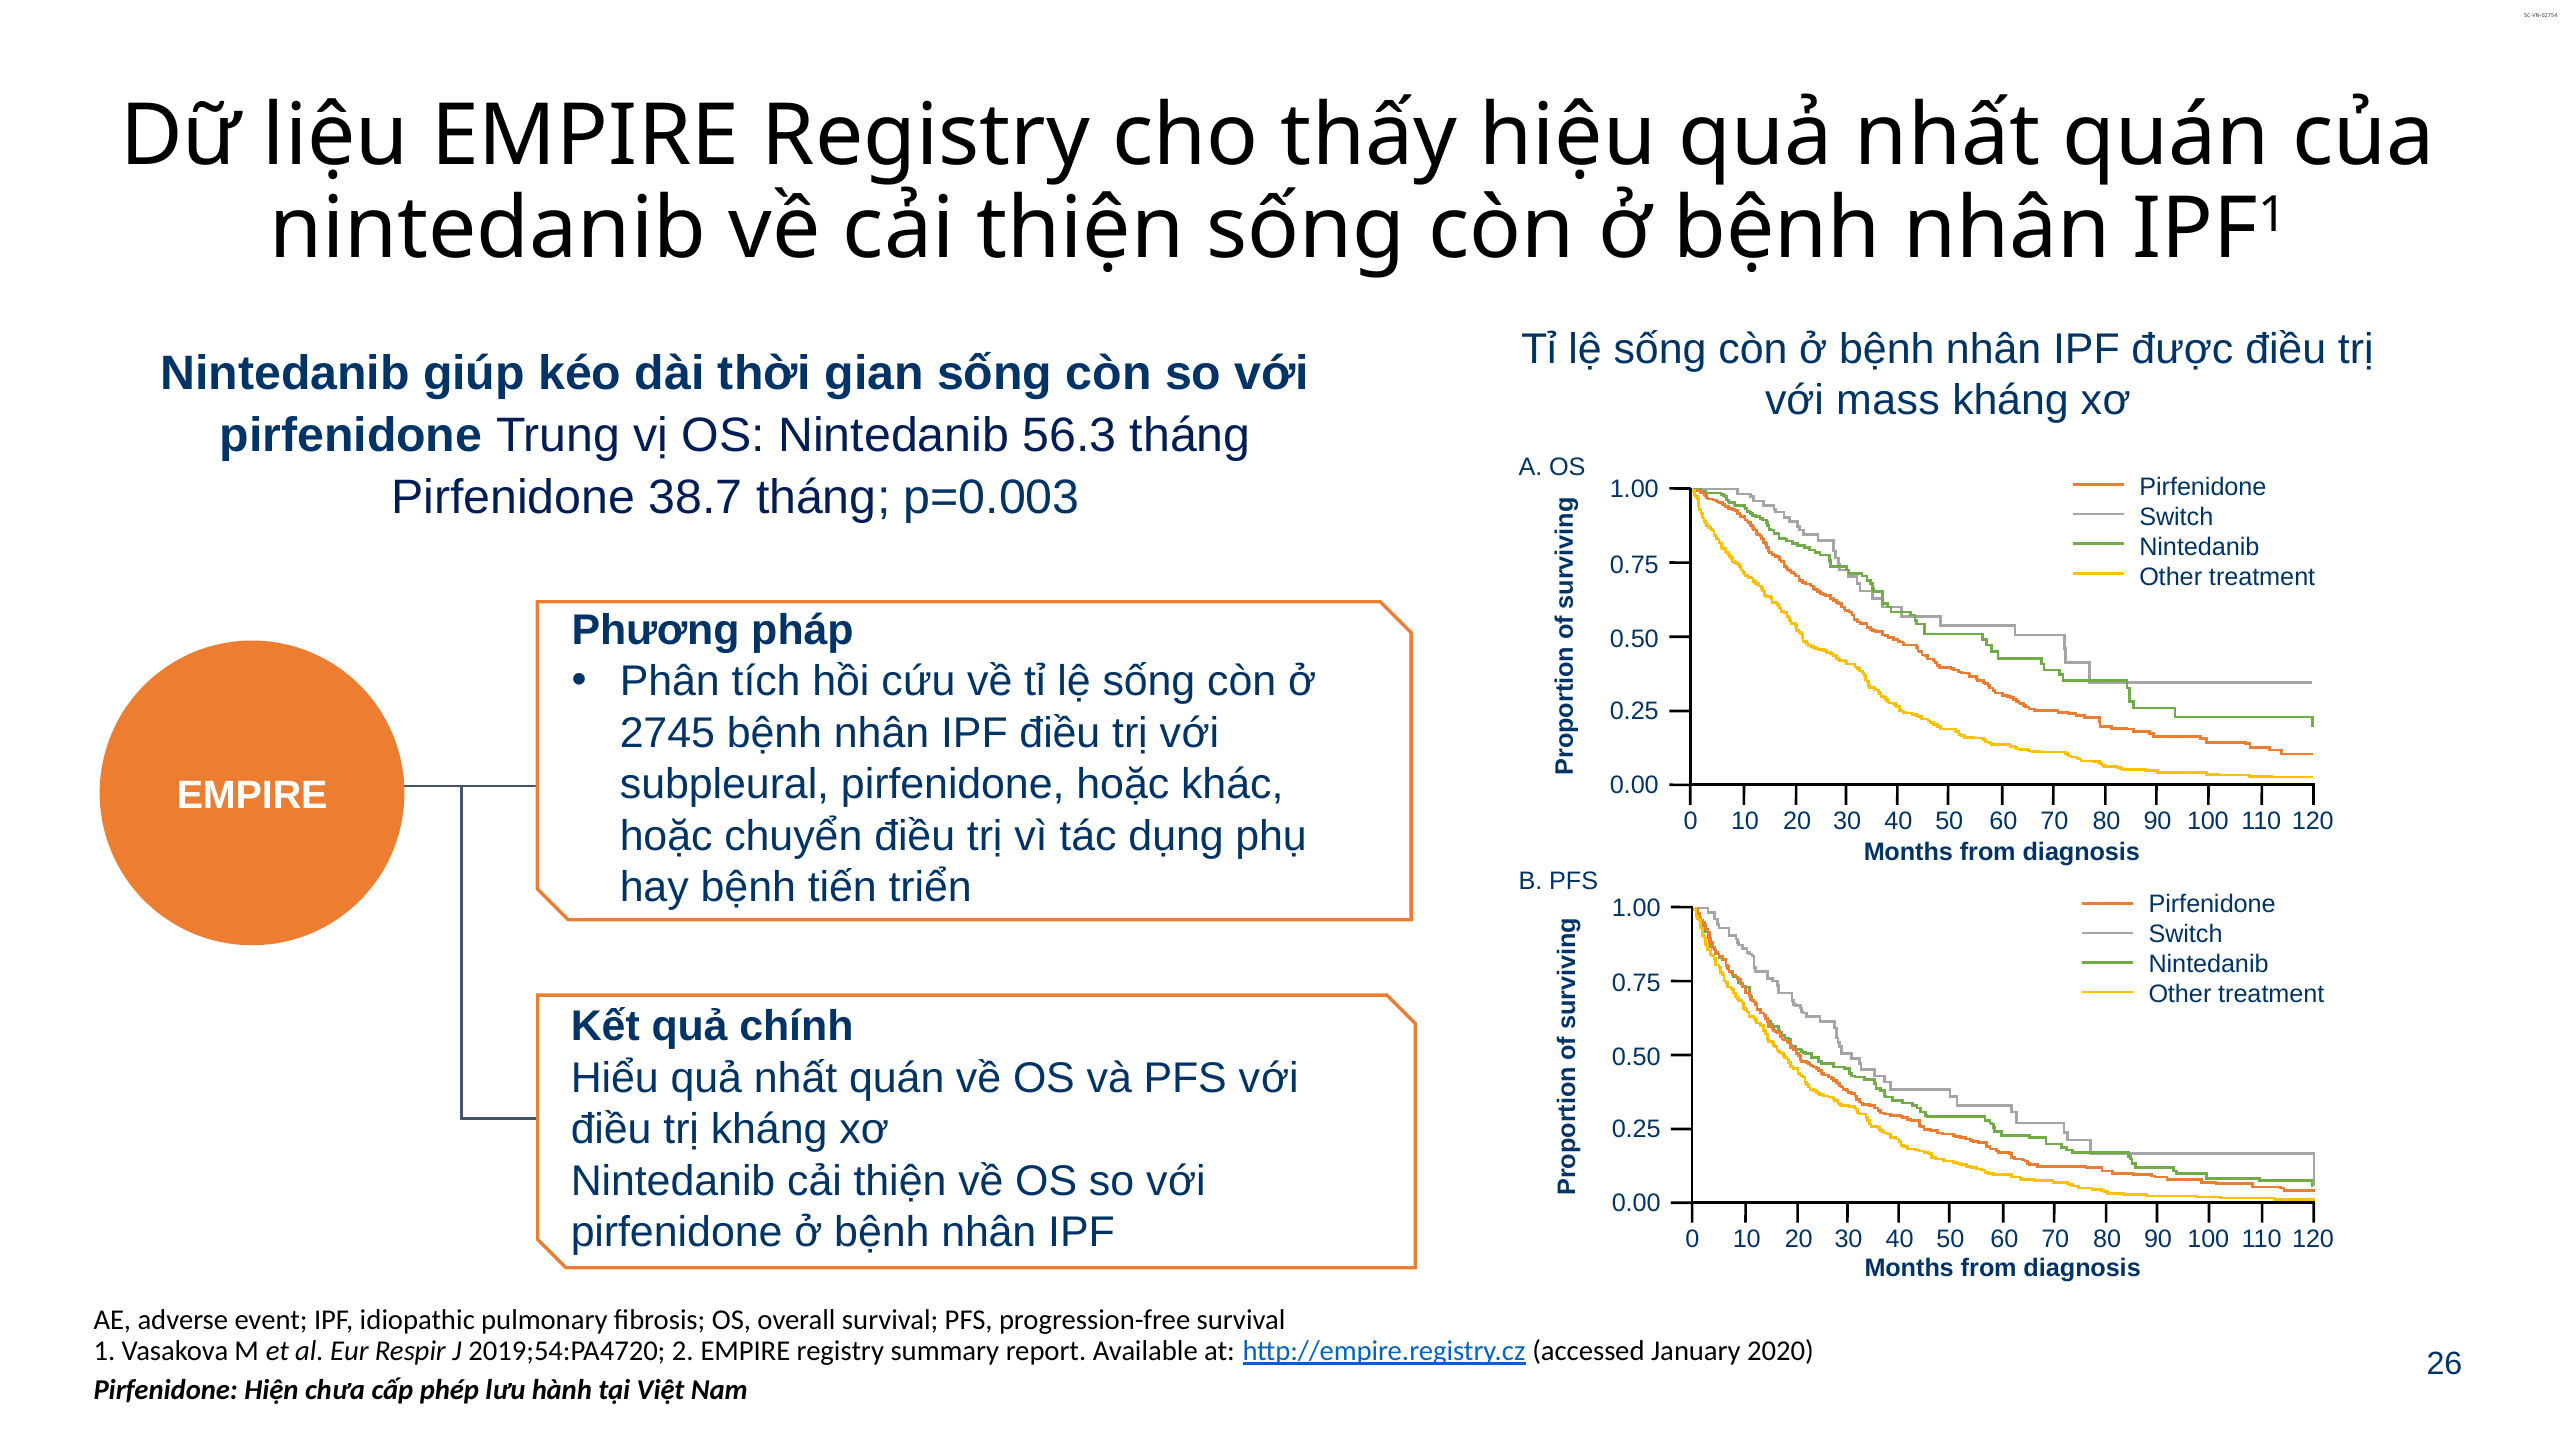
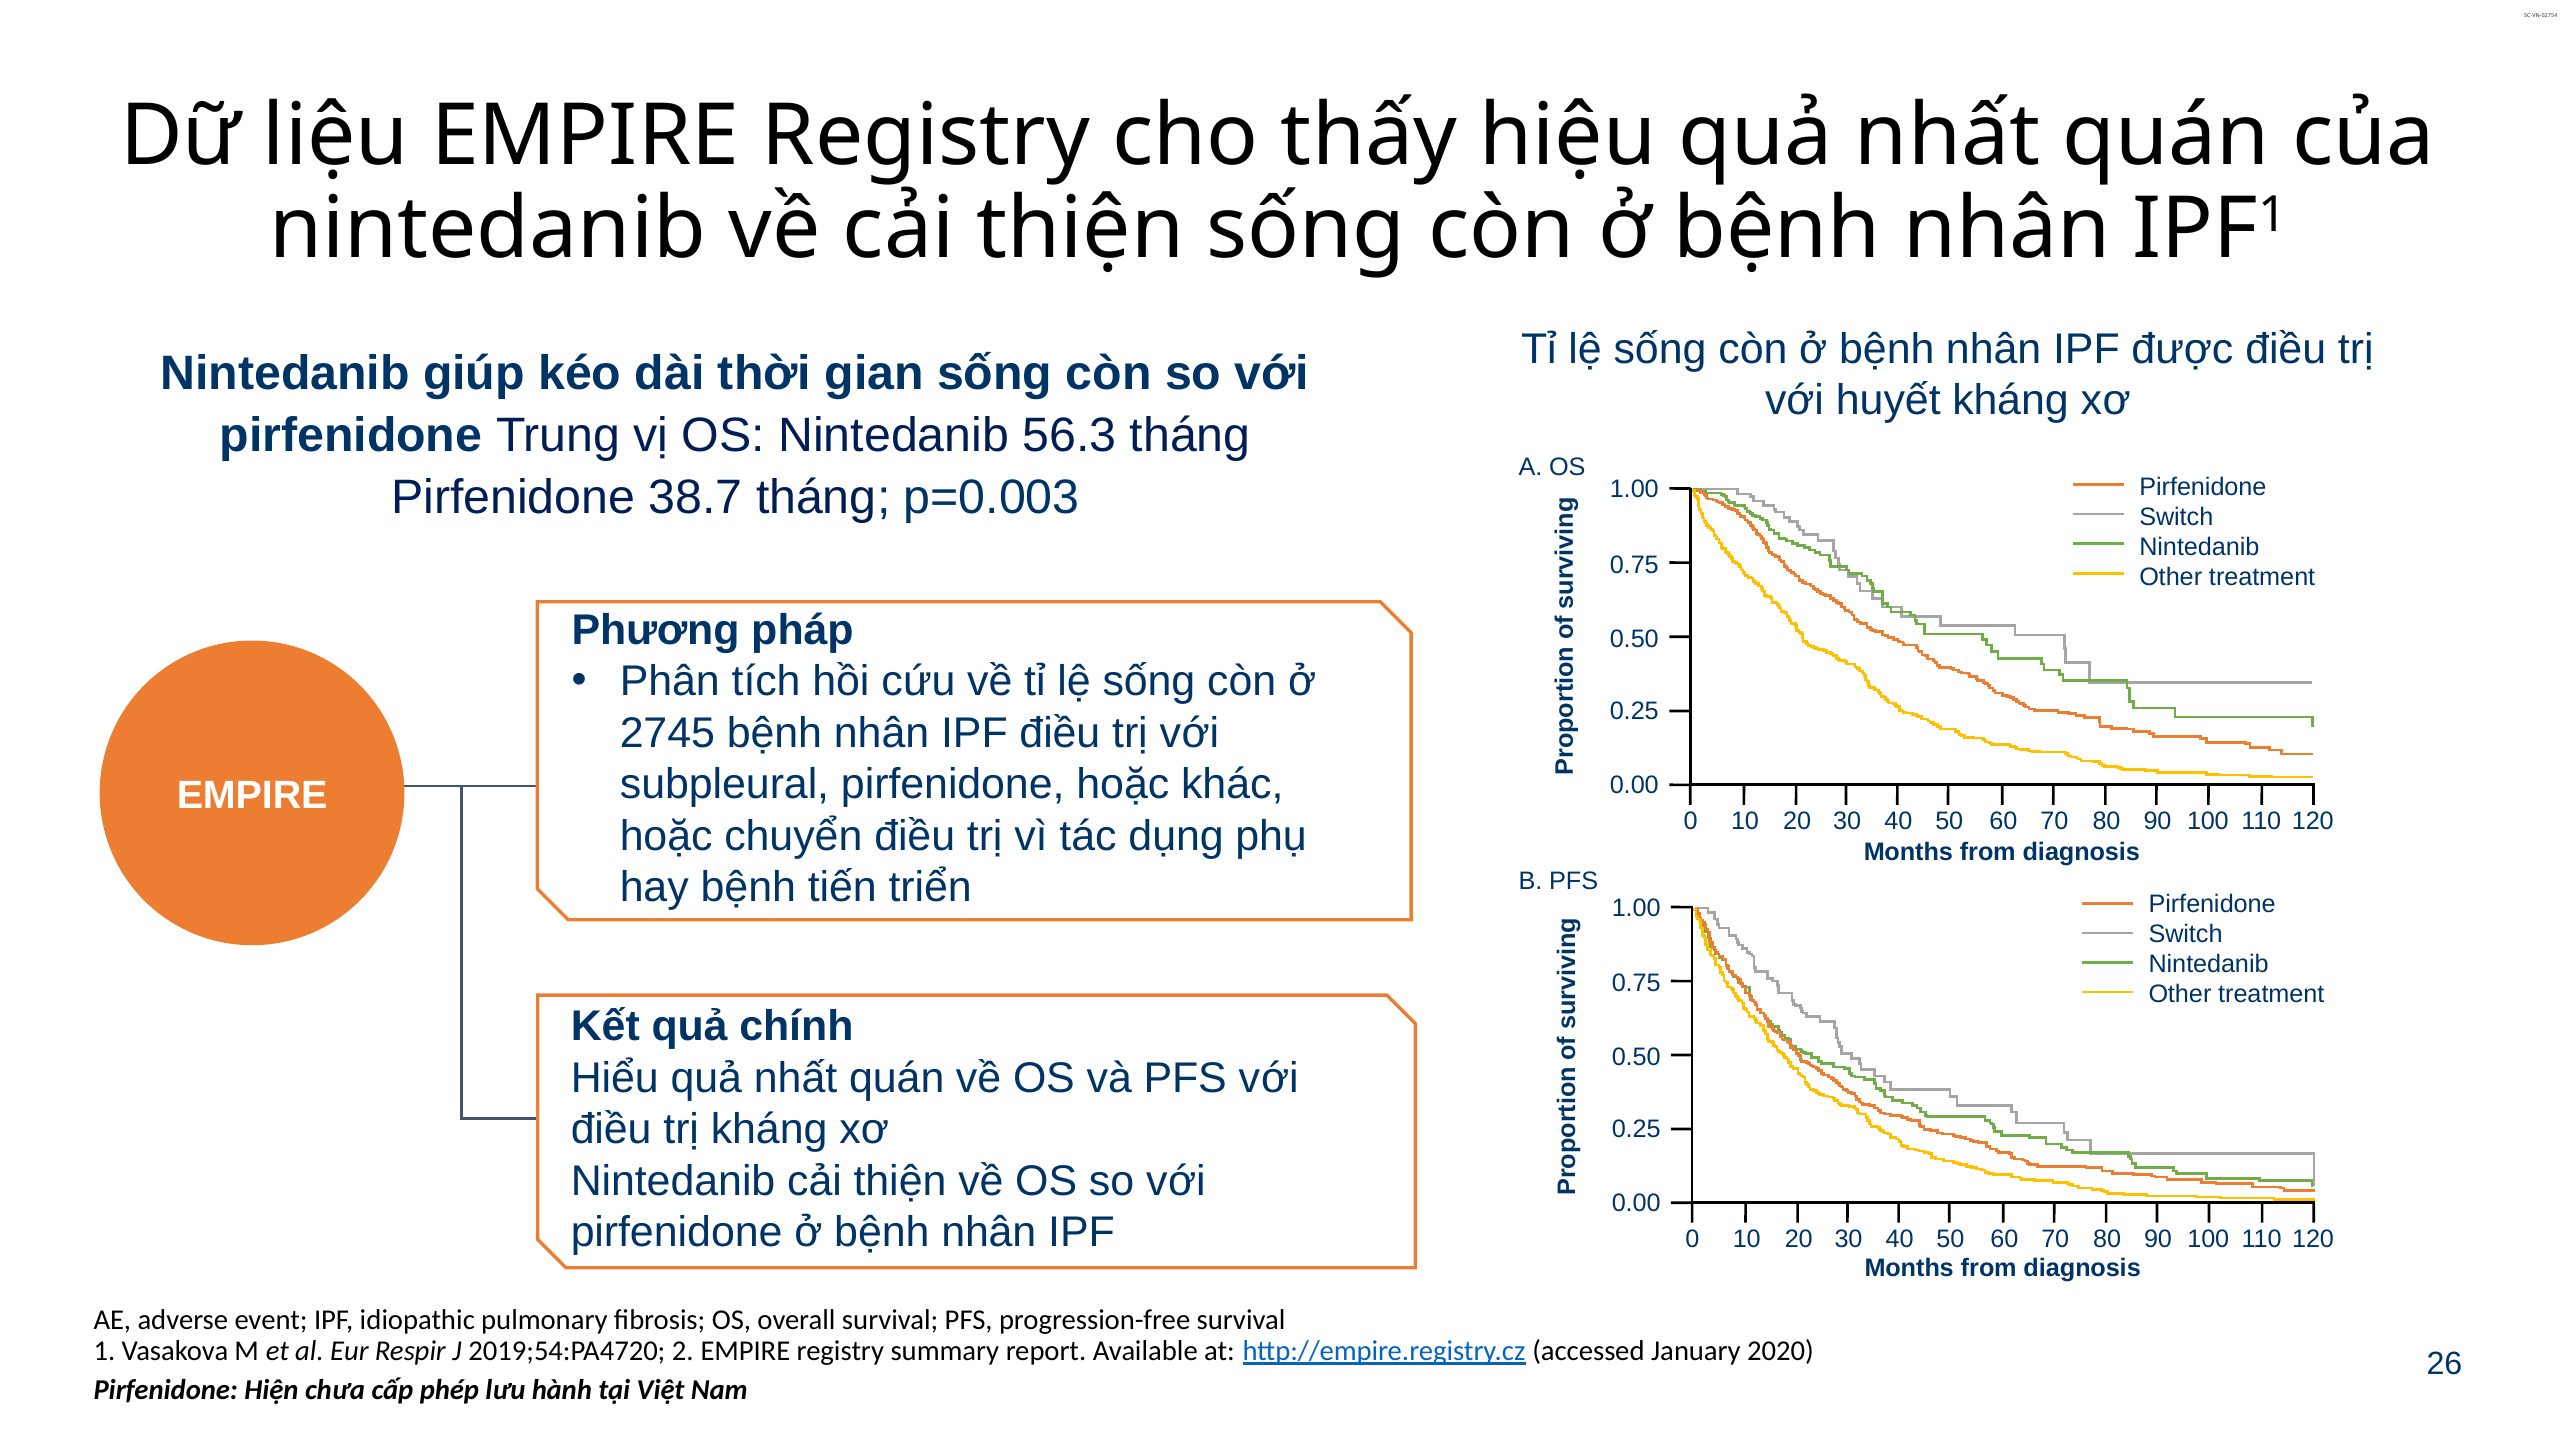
mass: mass -> huyết (1888, 401)
